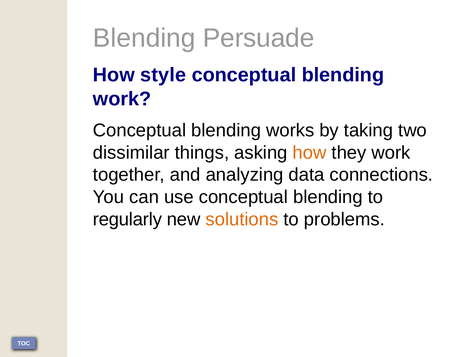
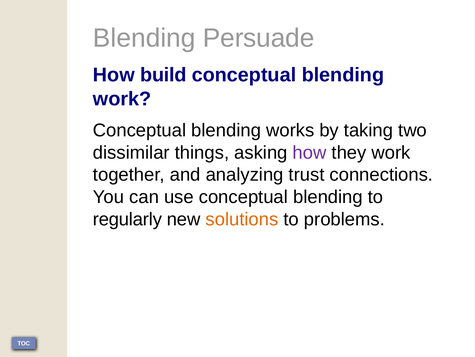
style: style -> build (163, 75)
how colour: orange -> purple (310, 152)
data: data -> trust (307, 174)
